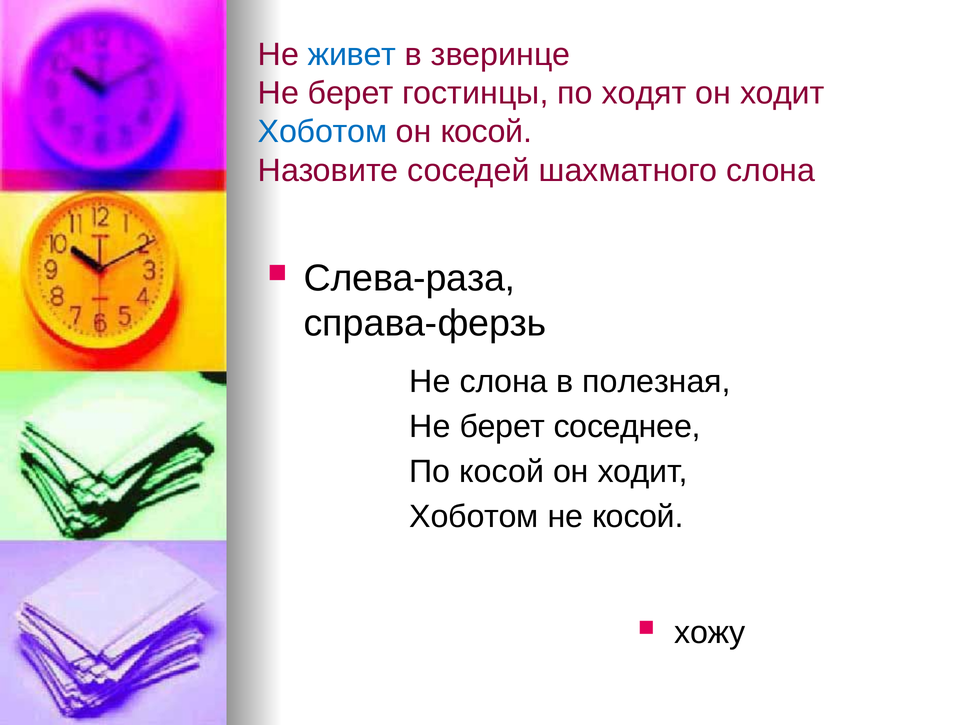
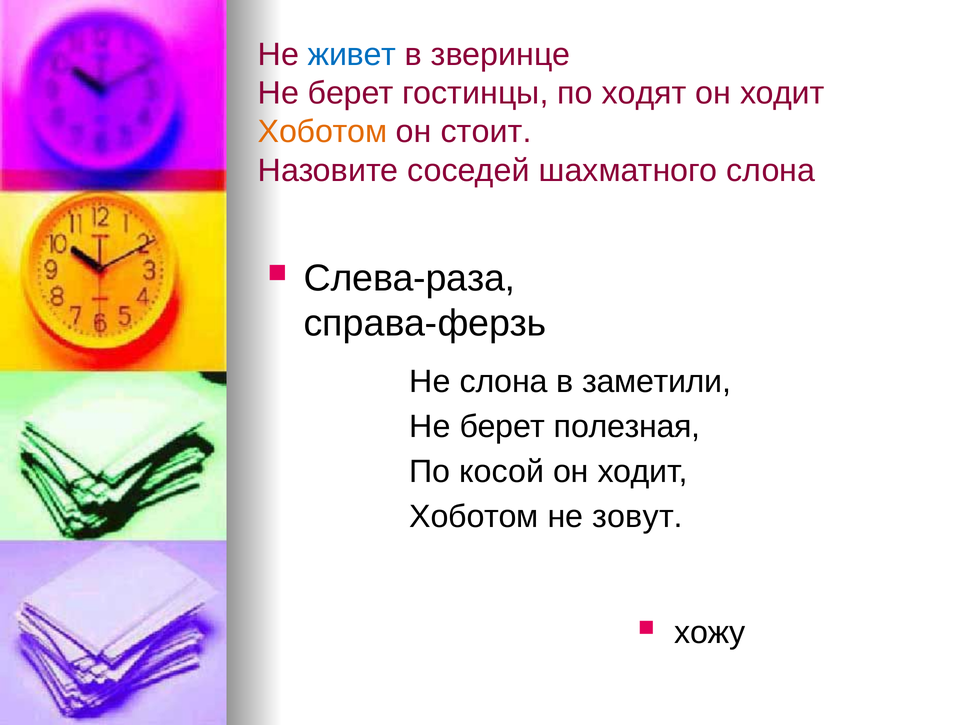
Хоботом colour: blue -> orange (323, 132)
он косой: косой -> стоит (486, 132)
полезная: полезная -> заметили (657, 382)
соседнее: соседнее -> полезная (627, 427)
не косой: косой -> зовут (638, 517)
